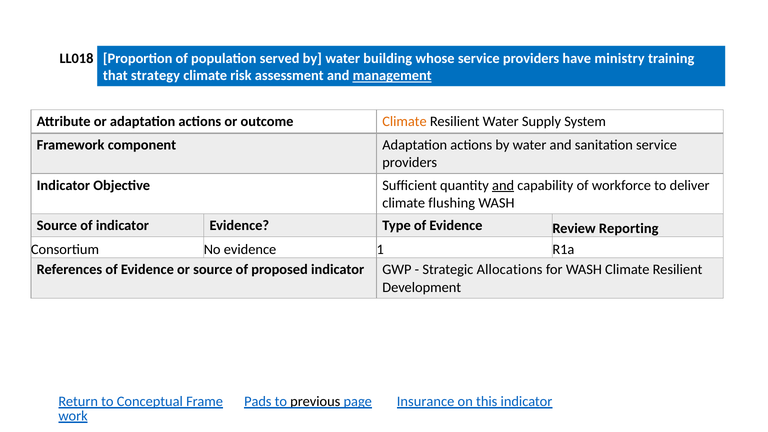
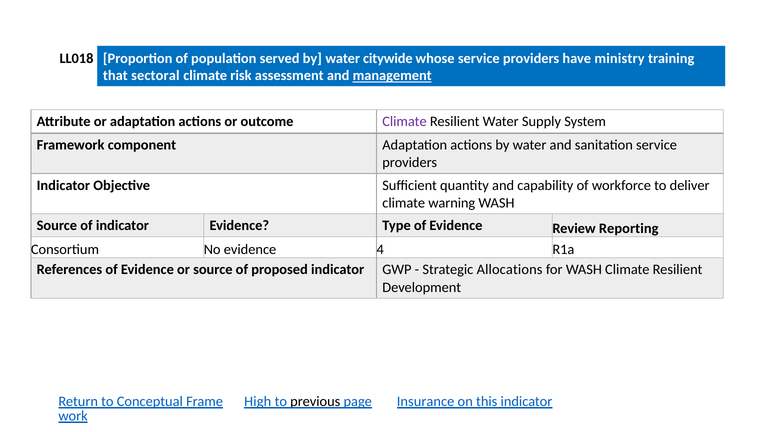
building: building -> citywide (388, 58)
strategy: strategy -> sectoral (155, 76)
Climate colour: orange -> purple (404, 122)
and underline: present -> none (503, 185)
flushing: flushing -> warning (452, 203)
1: 1 -> 4 (380, 249)
Pads: Pads -> High (258, 402)
